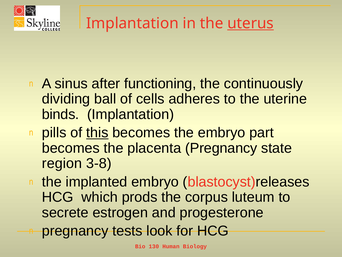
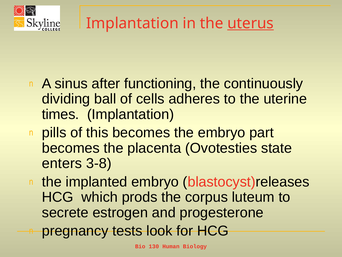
binds: binds -> times (61, 114)
this underline: present -> none (97, 132)
placenta Pregnancy: Pregnancy -> Ovotesties (221, 148)
region: region -> enters (62, 163)
